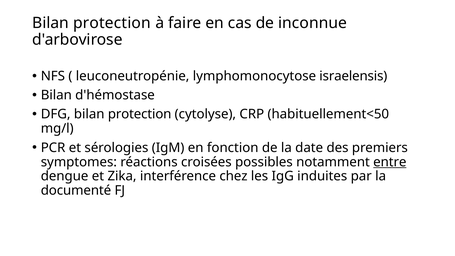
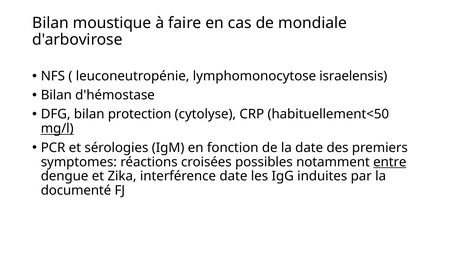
protection: protection -> moustique (112, 23)
inconnue: inconnue -> mondiale (313, 23)
mg/l underline: none -> present (57, 129)
interférence chez: chez -> date (233, 176)
